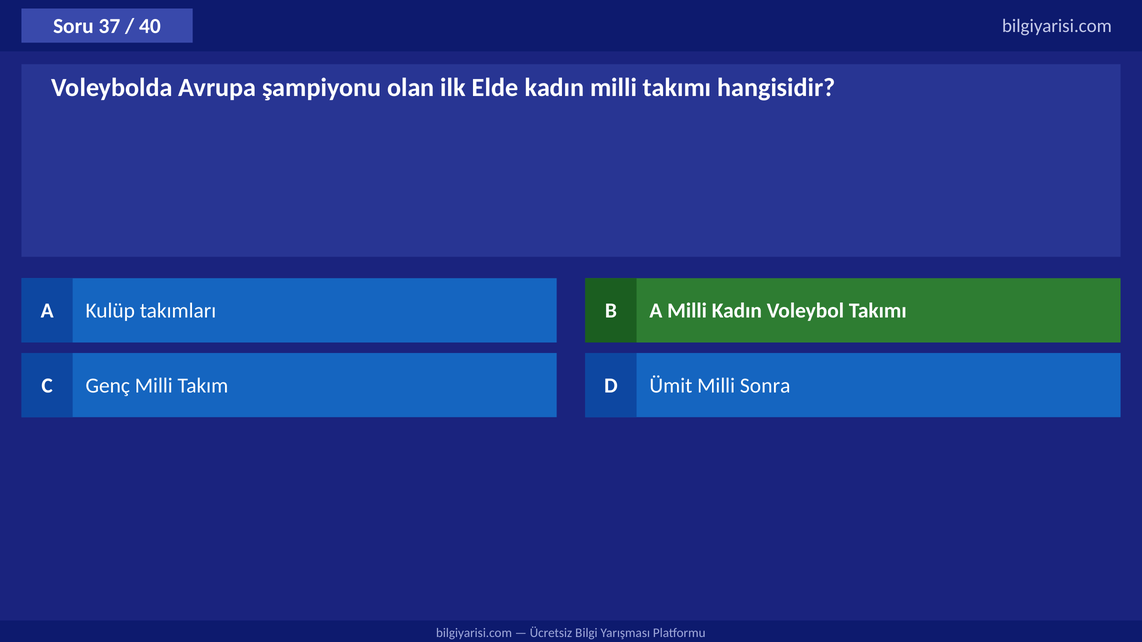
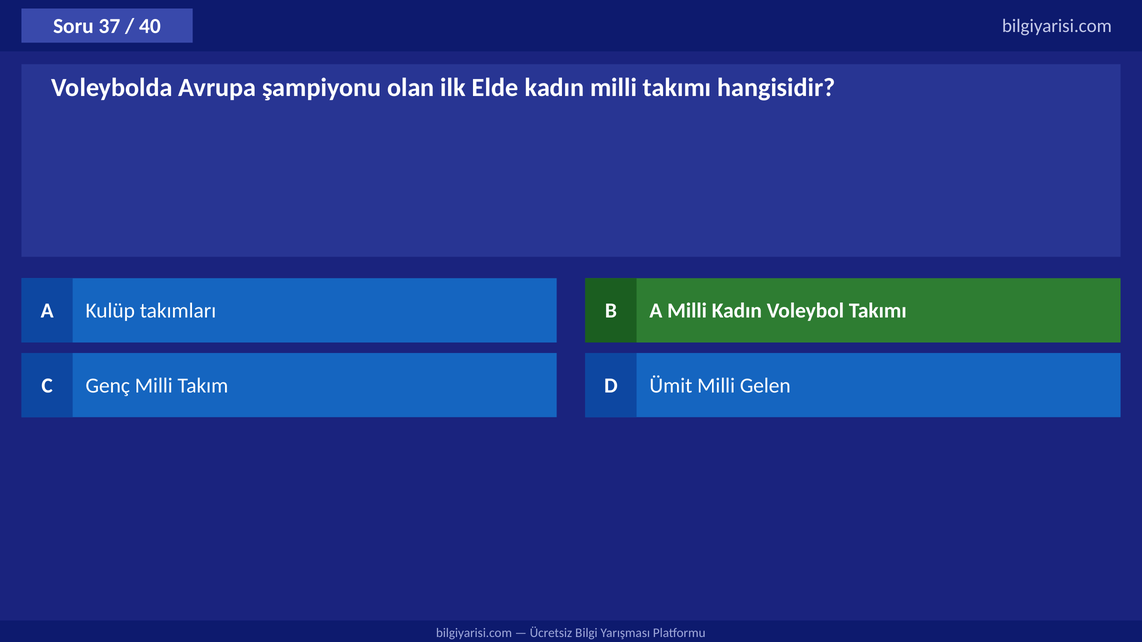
Sonra: Sonra -> Gelen (765, 386)
